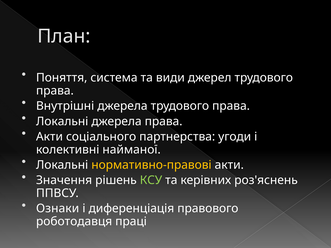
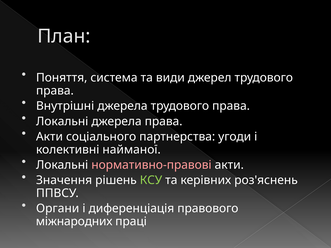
нормативно-правові colour: yellow -> pink (151, 165)
Ознаки: Ознаки -> Органи (58, 209)
роботодавця: роботодавця -> міжнародних (74, 222)
